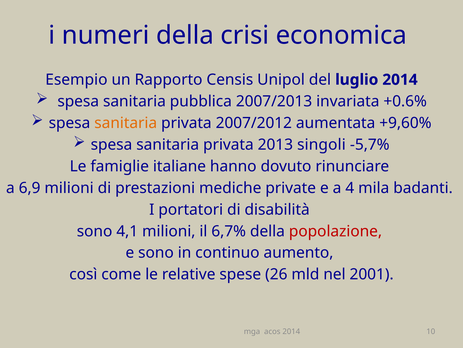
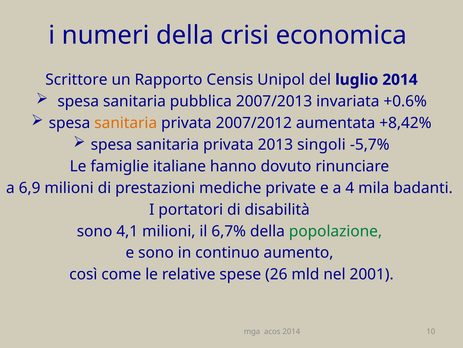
Esempio: Esempio -> Scrittore (76, 80)
+9,60%: +9,60% -> +8,42% (405, 123)
popolazione colour: red -> green (335, 231)
